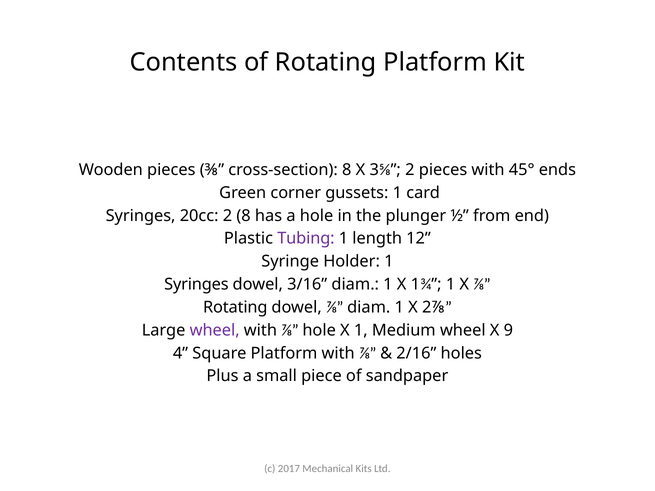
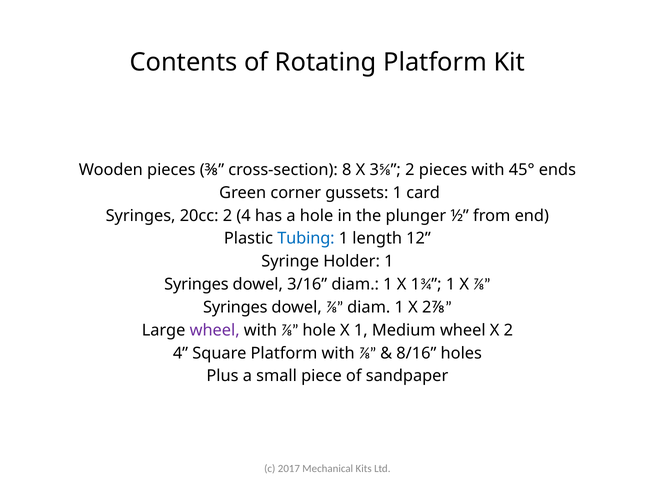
20cc 2 8: 8 -> 4 (244, 216)
Tubing colour: purple -> blue (306, 239)
Rotating: Rotating -> Syringes (235, 307)
X 9: 9 -> 2 (508, 330)
2/16: 2/16 -> 8/16 (416, 353)
